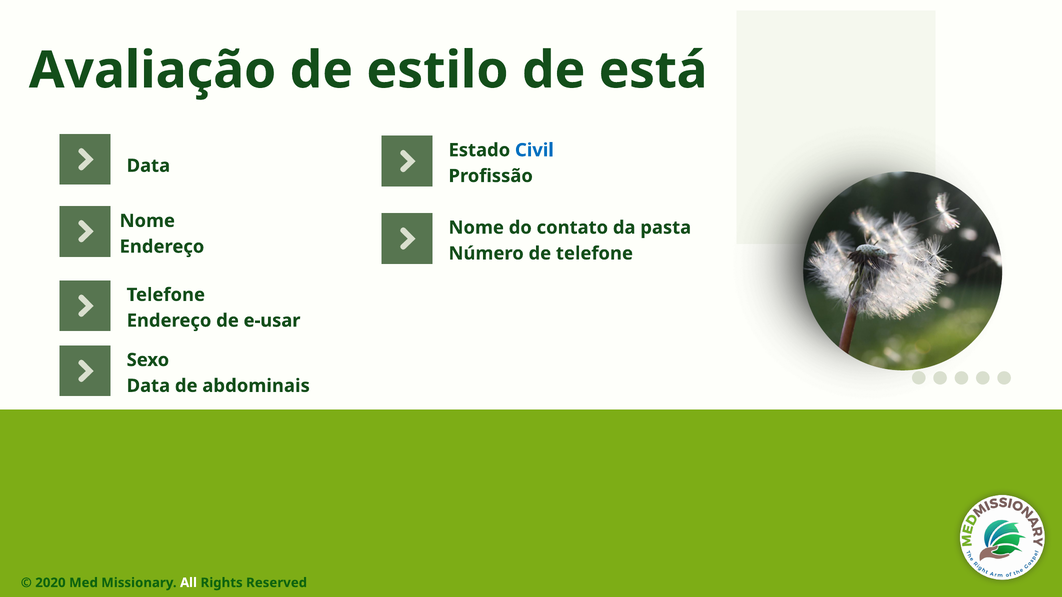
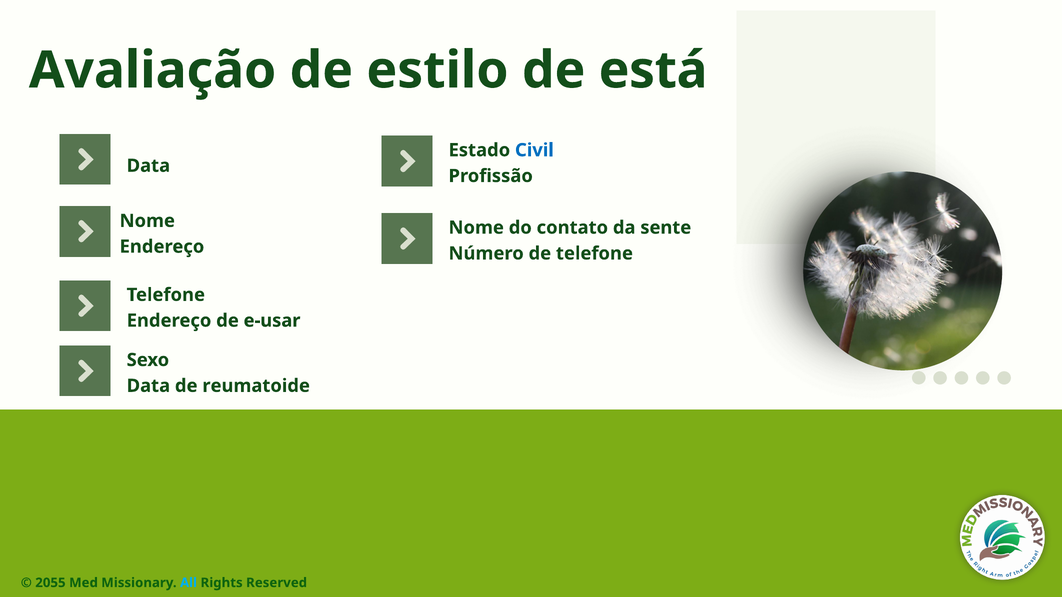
pasta: pasta -> sente (666, 228)
abdominais: abdominais -> reumatoide (256, 386)
2020: 2020 -> 2055 (50, 583)
All colour: white -> light blue (189, 583)
